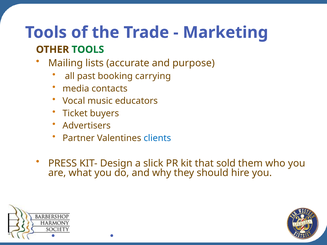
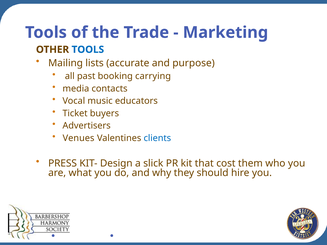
TOOLS colour: green -> blue (88, 50)
Partner: Partner -> Venues (79, 138)
sold: sold -> cost (226, 163)
